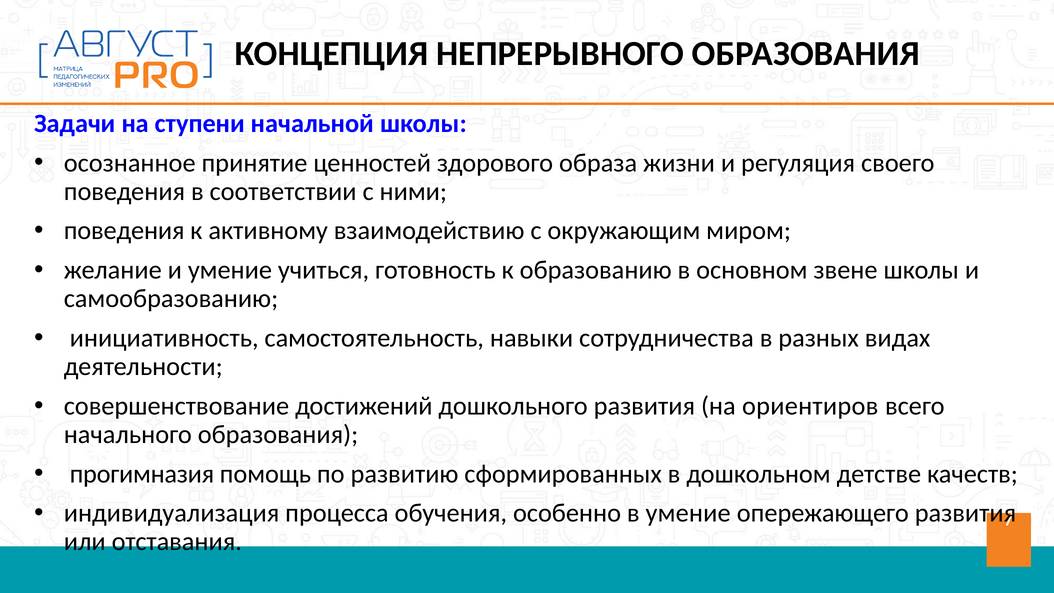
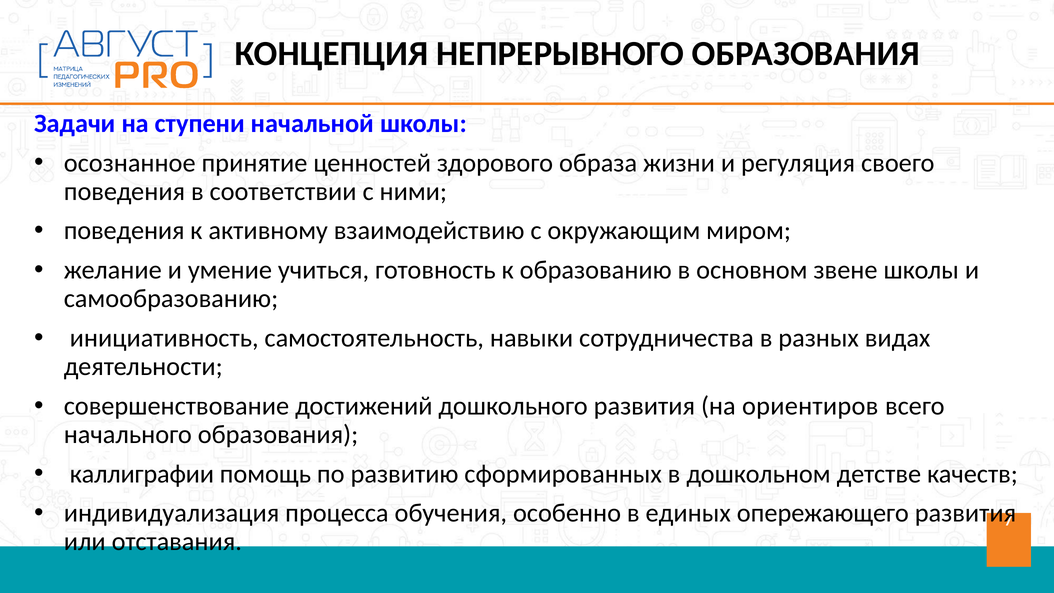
прогимназия: прогимназия -> каллиграфии (142, 474)
в умение: умение -> единых (688, 513)
